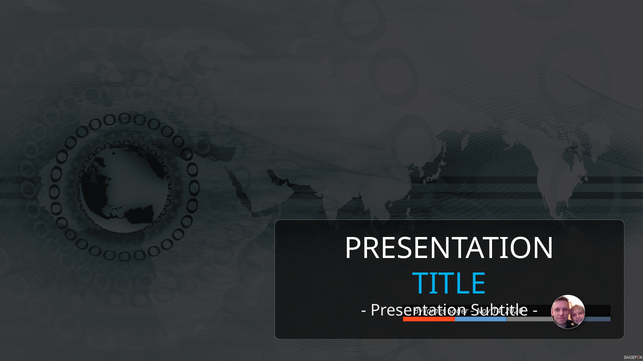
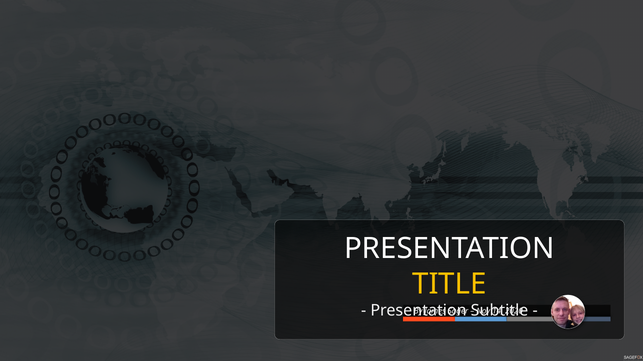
TITLE colour: light blue -> yellow (449, 284)
